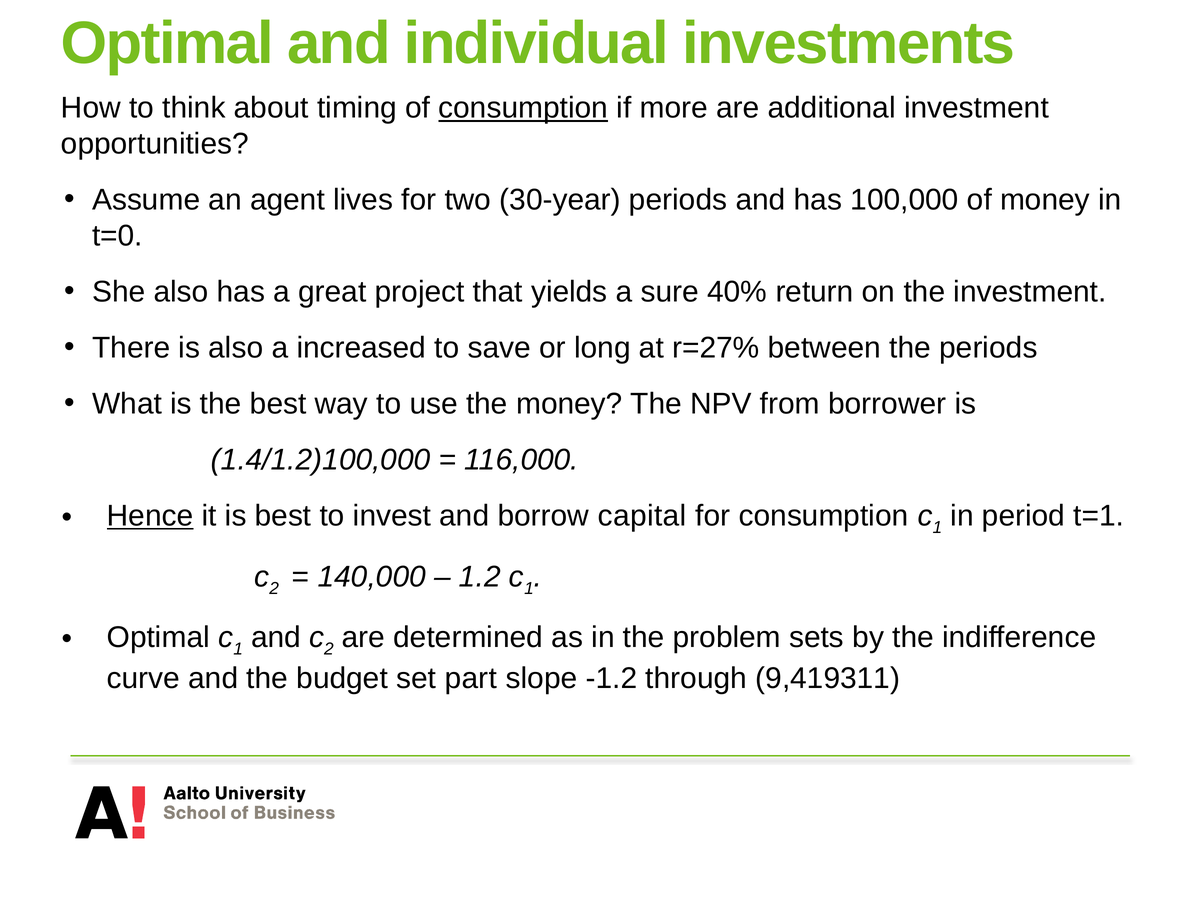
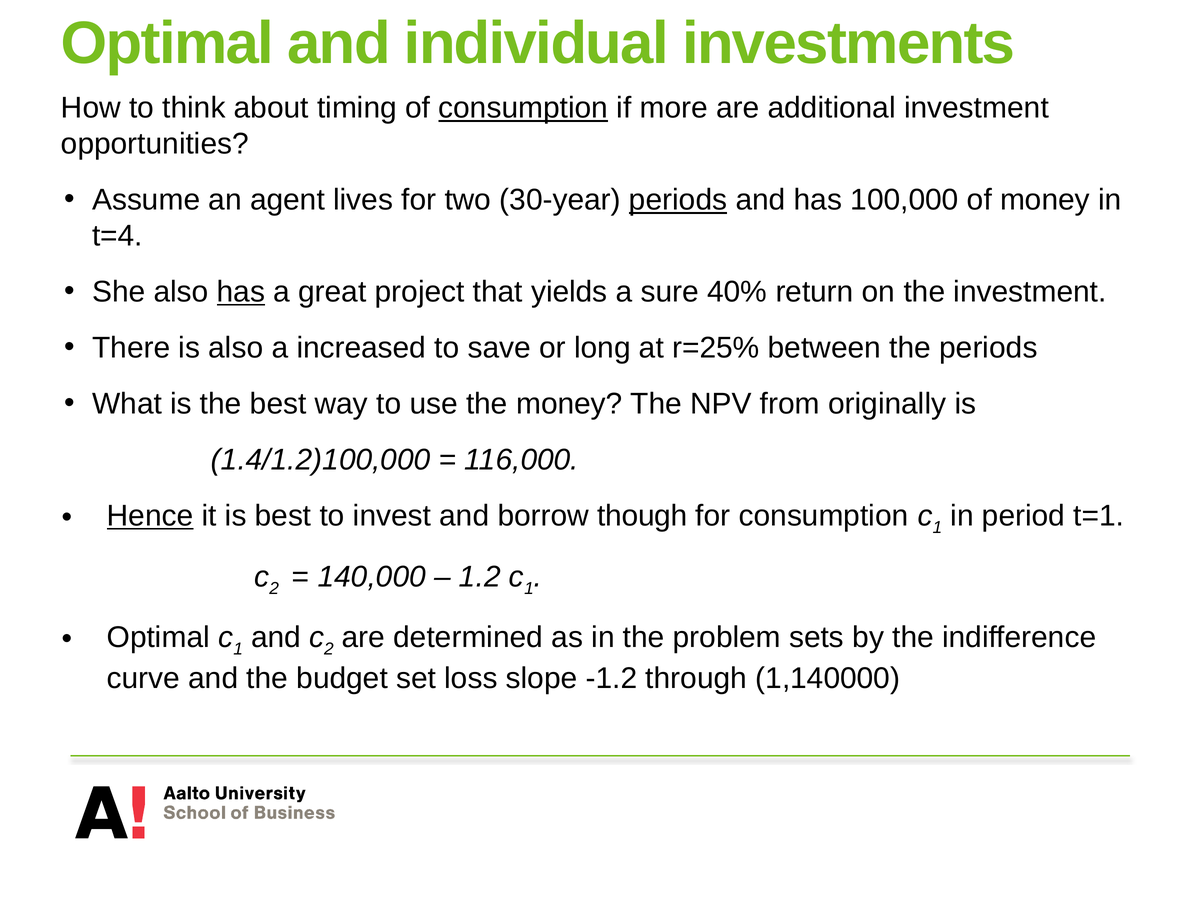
periods underline: none -> present (678, 200)
t=0: t=0 -> t=4 (117, 236)
has underline: none -> present (241, 292)
r=27%: r=27% -> r=25% (716, 348)
borrower: borrower -> originally (887, 404)
capital: capital -> though (642, 515)
part: part -> loss (471, 678)
9,419311: 9,419311 -> 1,140000 (828, 678)
